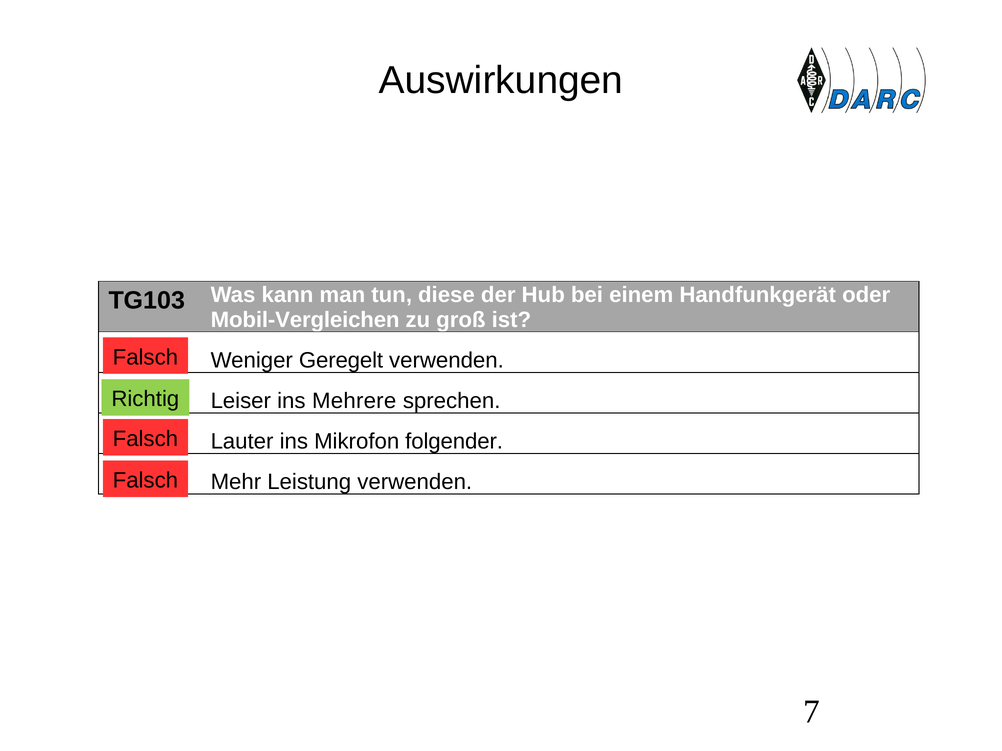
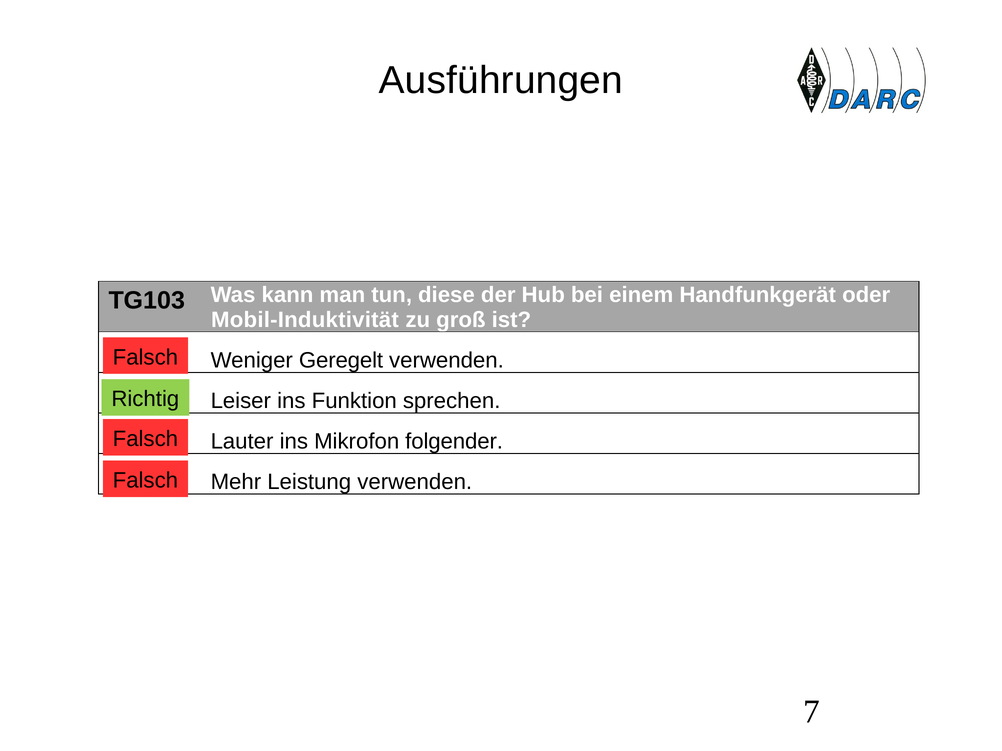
Auswirkungen: Auswirkungen -> Ausführungen (501, 80)
Mobil-Vergleichen: Mobil-Vergleichen -> Mobil-Induktivität (305, 320)
Mehrere: Mehrere -> Funktion (354, 401)
